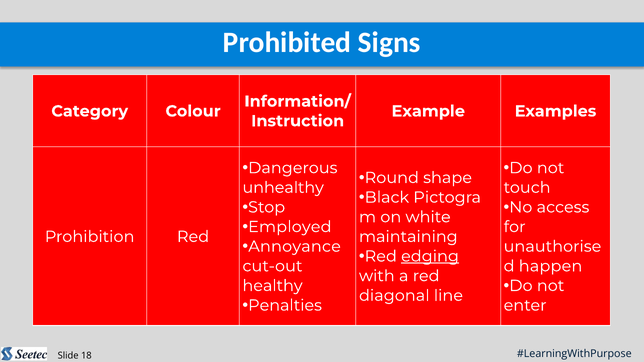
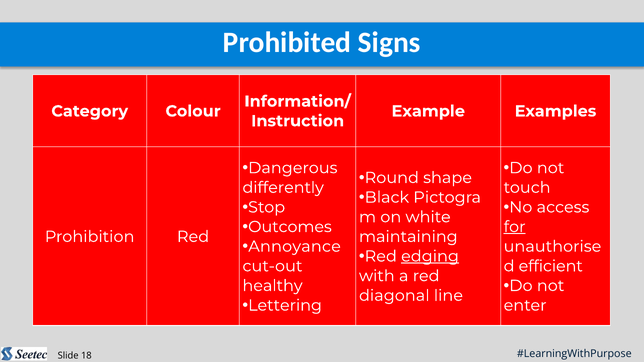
unhealthy: unhealthy -> differently (283, 188)
Employed: Employed -> Outcomes (290, 227)
for underline: none -> present (515, 227)
happen: happen -> efficient (551, 266)
Penalties: Penalties -> Lettering (285, 306)
